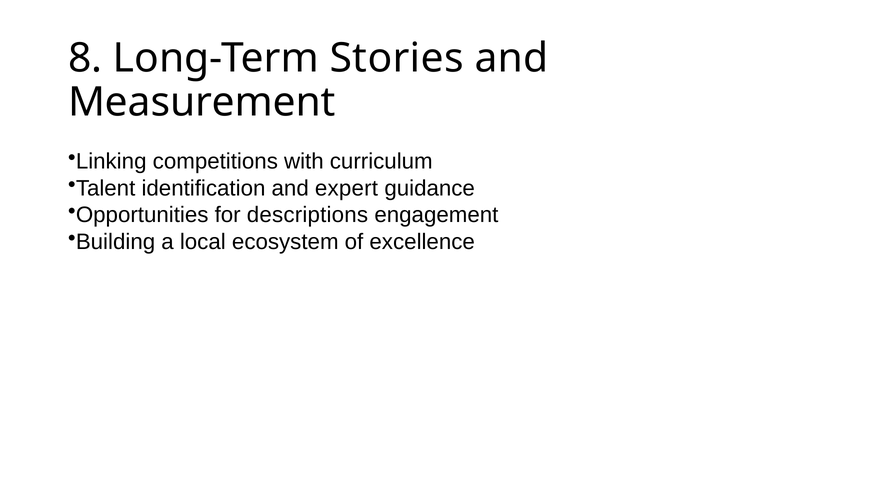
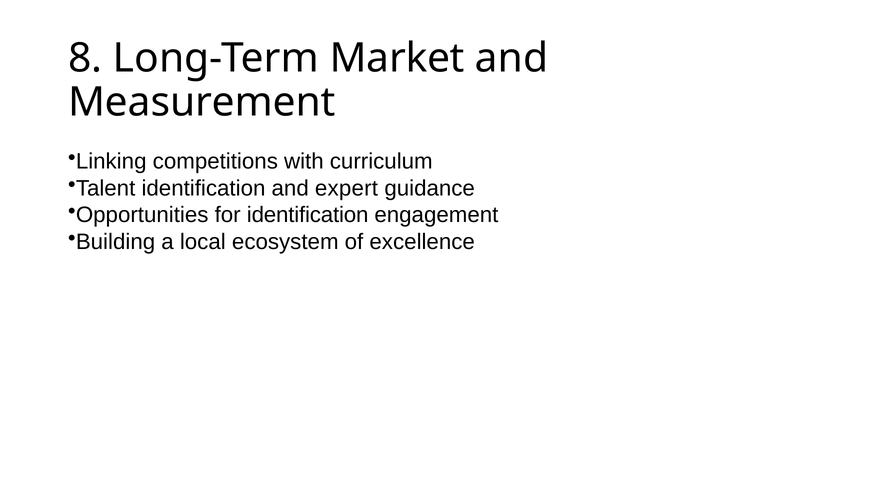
Stories: Stories -> Market (397, 58)
for descriptions: descriptions -> identification (308, 215)
